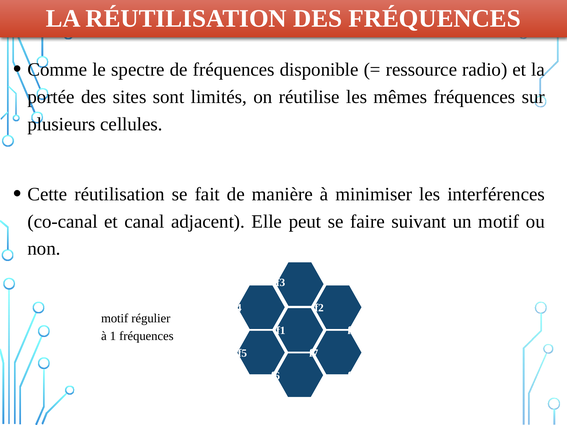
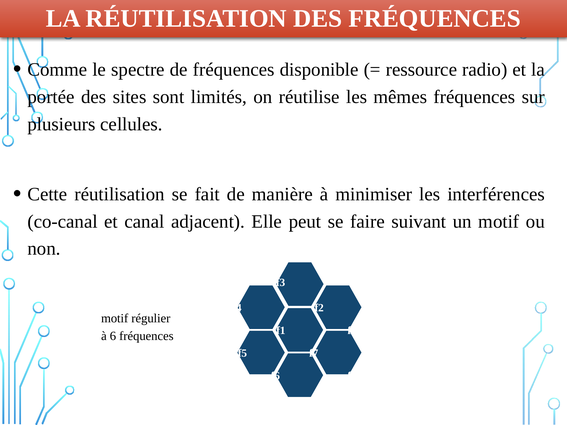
1: 1 -> 6 (113, 336)
